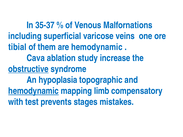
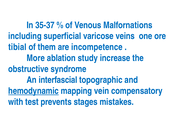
are hemodynamic: hemodynamic -> incompetence (97, 47)
Cava: Cava -> More (36, 58)
obstructive underline: present -> none (28, 69)
hypoplasia: hypoplasia -> interfascial (58, 80)
limb: limb -> vein (102, 91)
